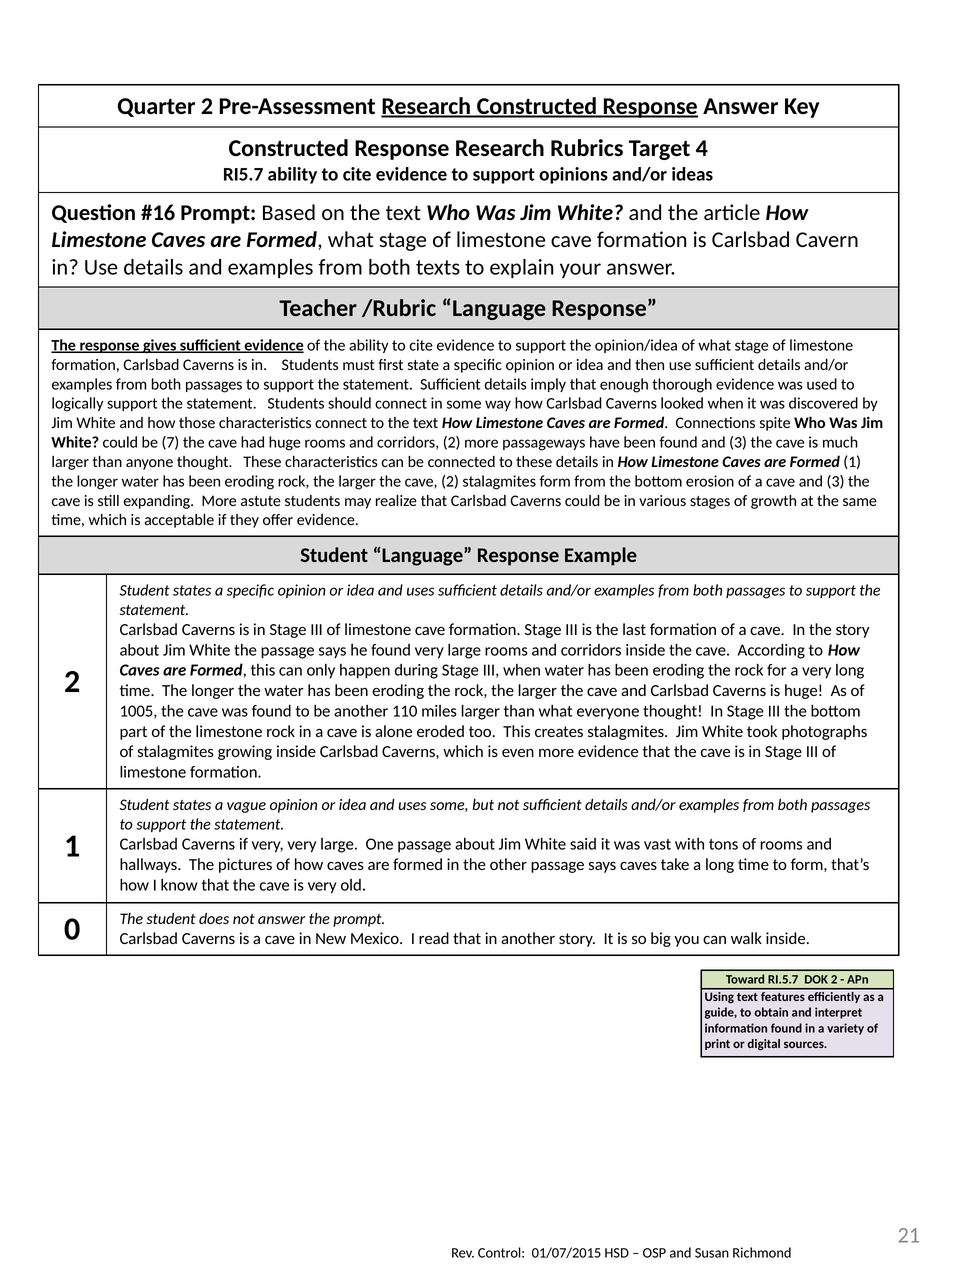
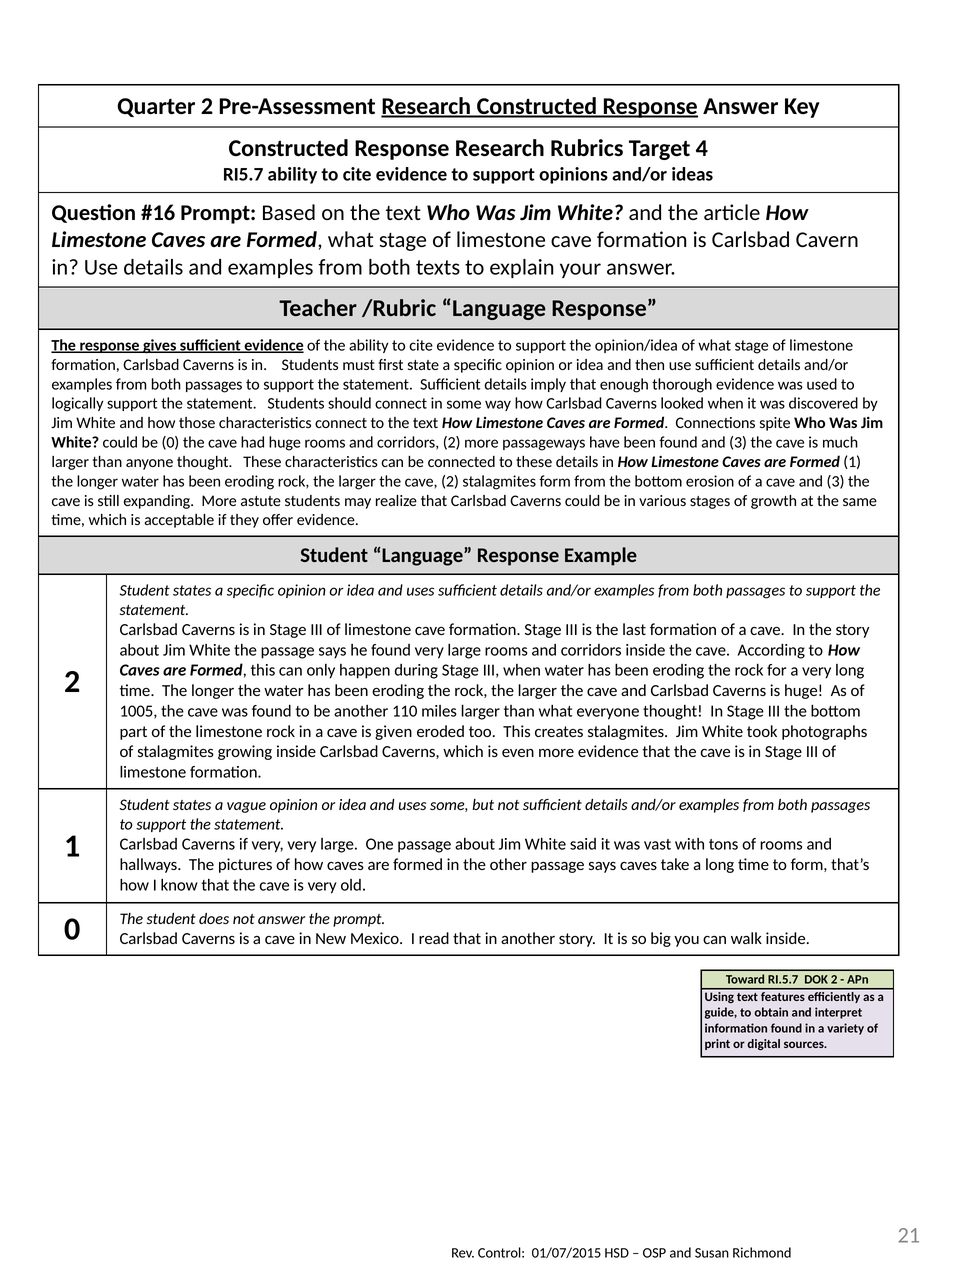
be 7: 7 -> 0 (170, 443)
alone: alone -> given (394, 732)
